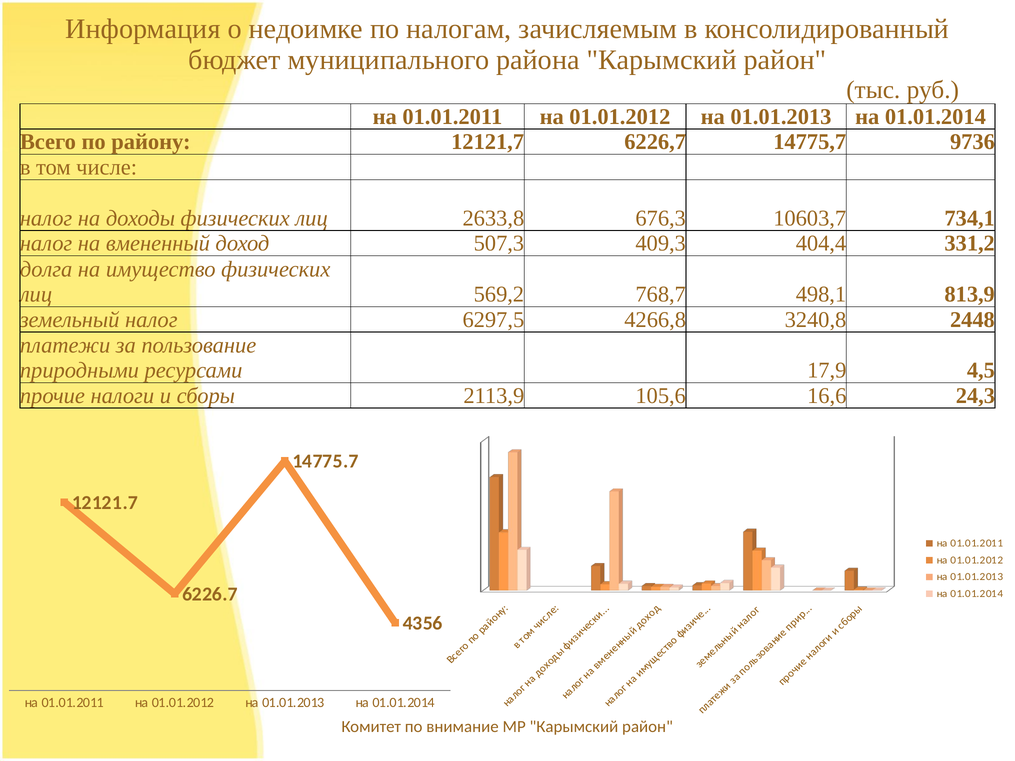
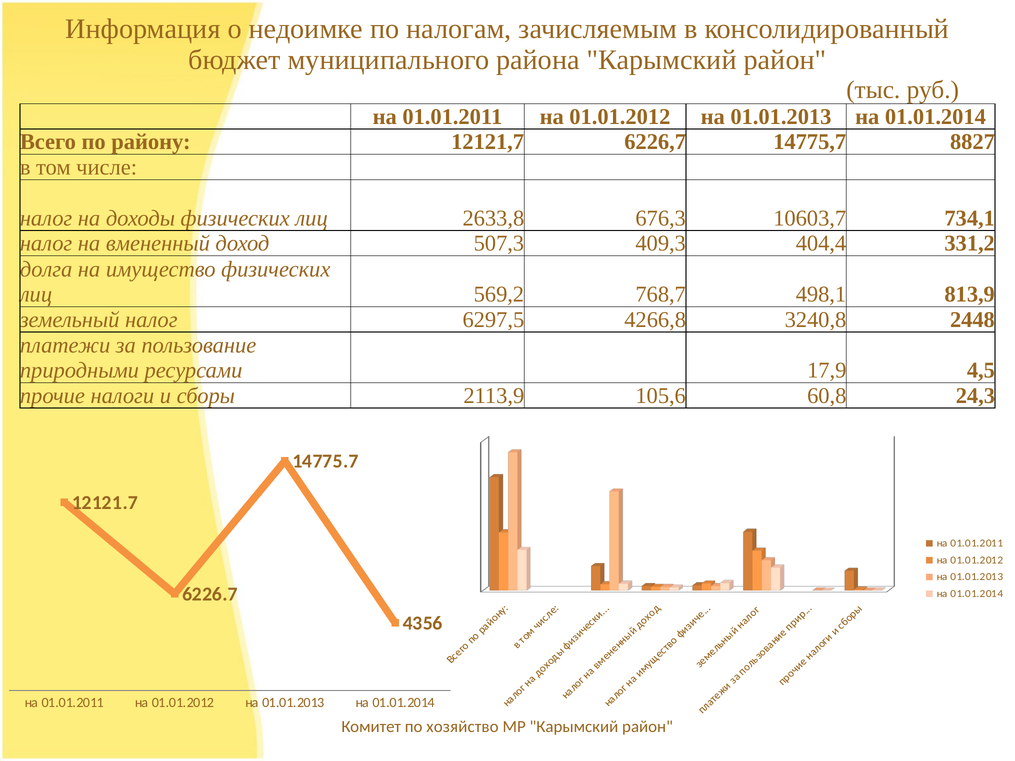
9736: 9736 -> 8827 (972, 142)
16,6: 16,6 -> 60,8 (827, 396)
внимание: внимание -> хозяйство (462, 727)
